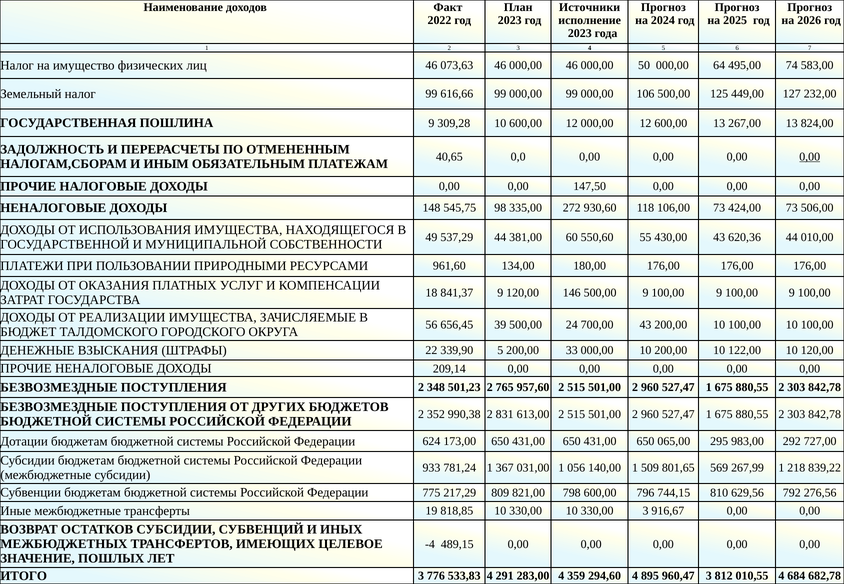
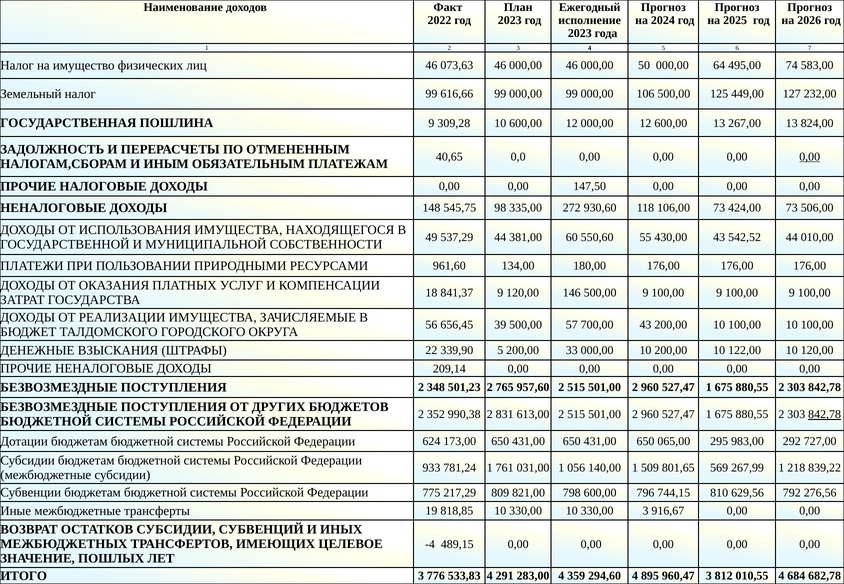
Источники: Источники -> Ежегодный (590, 7)
620,36: 620,36 -> 542,52 (745, 237)
24: 24 -> 57 (572, 325)
842,78 underline: none -> present (825, 415)
367: 367 -> 761 (505, 468)
